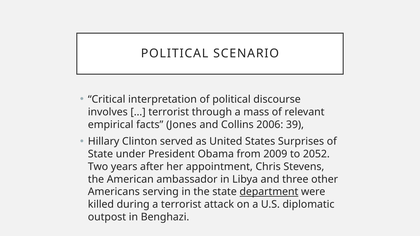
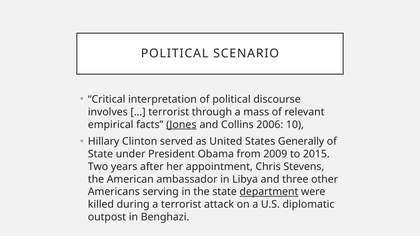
Jones underline: none -> present (181, 125)
39: 39 -> 10 (295, 125)
Surprises: Surprises -> Generally (301, 142)
2052: 2052 -> 2015 (316, 154)
